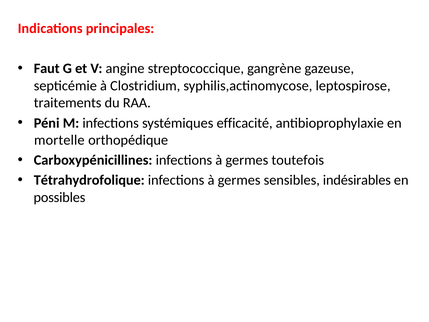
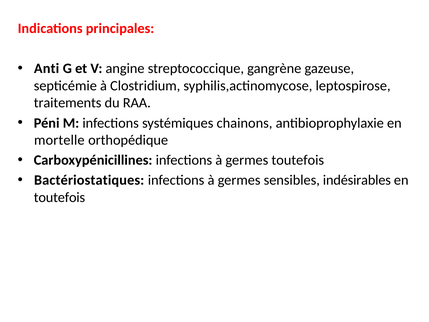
Faut: Faut -> Anti (47, 69)
efficacité: efficacité -> chainons (245, 123)
Tétrahydrofolique: Tétrahydrofolique -> Bactériostatiques (89, 180)
possibles: possibles -> toutefois (59, 197)
